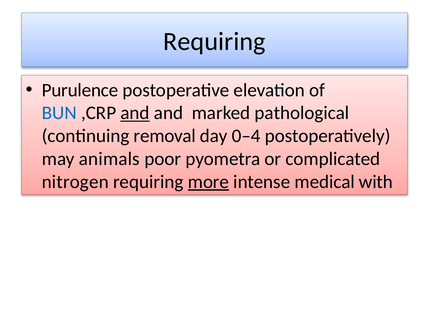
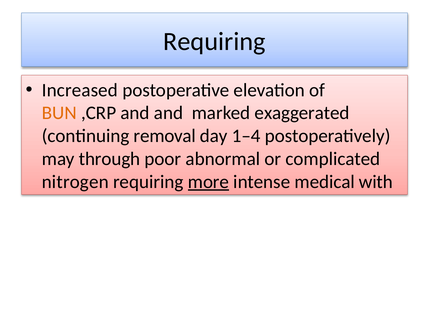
Purulence: Purulence -> Increased (80, 90)
BUN colour: blue -> orange (59, 113)
and underline: present -> none (135, 113)
pathological: pathological -> exaggerated (302, 113)
0–4: 0–4 -> 1–4 (246, 136)
animals: animals -> through (110, 159)
pyometra: pyometra -> abnormal (223, 159)
